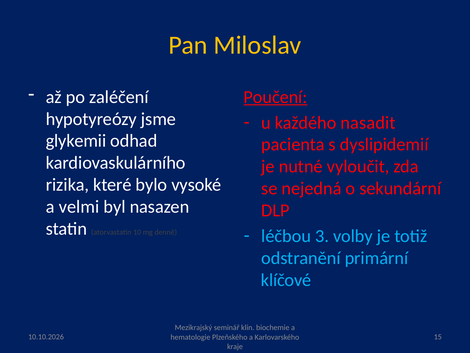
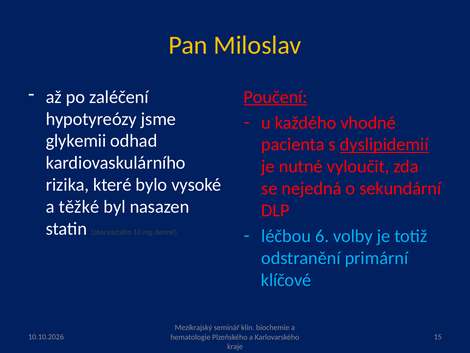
nasadit: nasadit -> vhodné (368, 122)
dyslipidemií underline: none -> present (384, 144)
velmi: velmi -> těžké (79, 207)
3: 3 -> 6 (322, 236)
